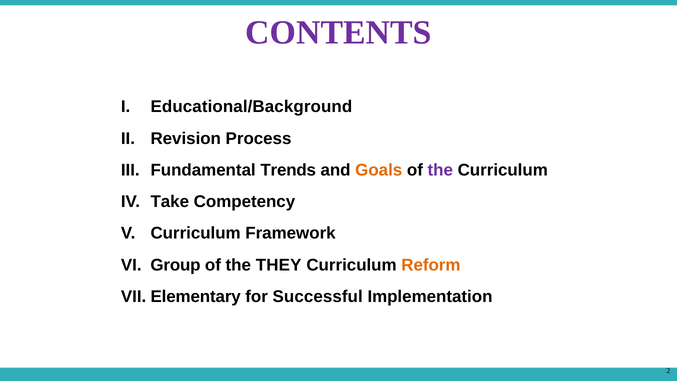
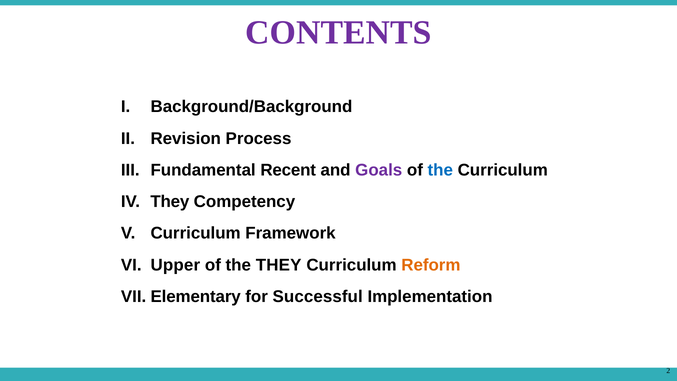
Educational/Background: Educational/Background -> Background/Background (251, 107)
Trends: Trends -> Recent (288, 170)
Goals colour: orange -> purple (379, 170)
the colour: purple -> blue (440, 170)
Take: Take -> They (170, 202)
Group: Group -> Upper (175, 265)
